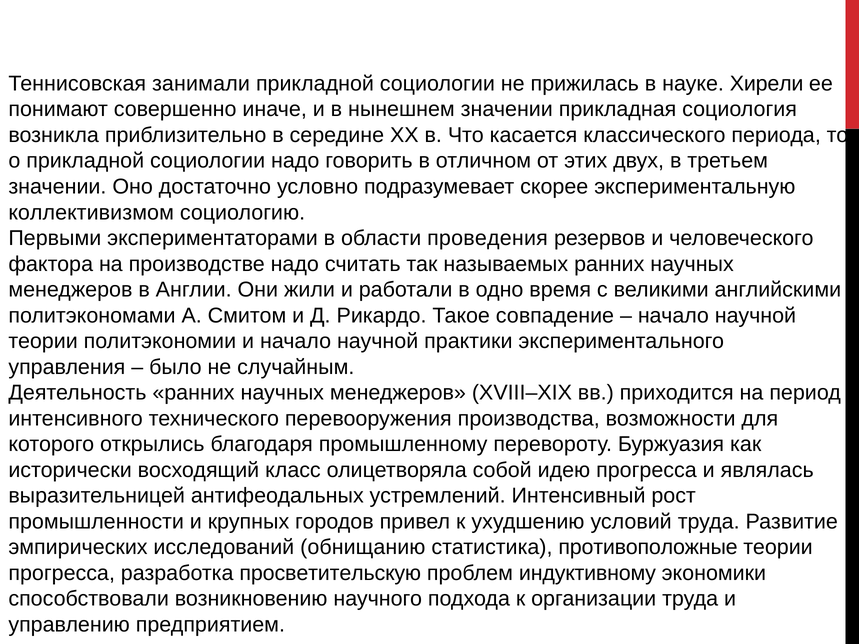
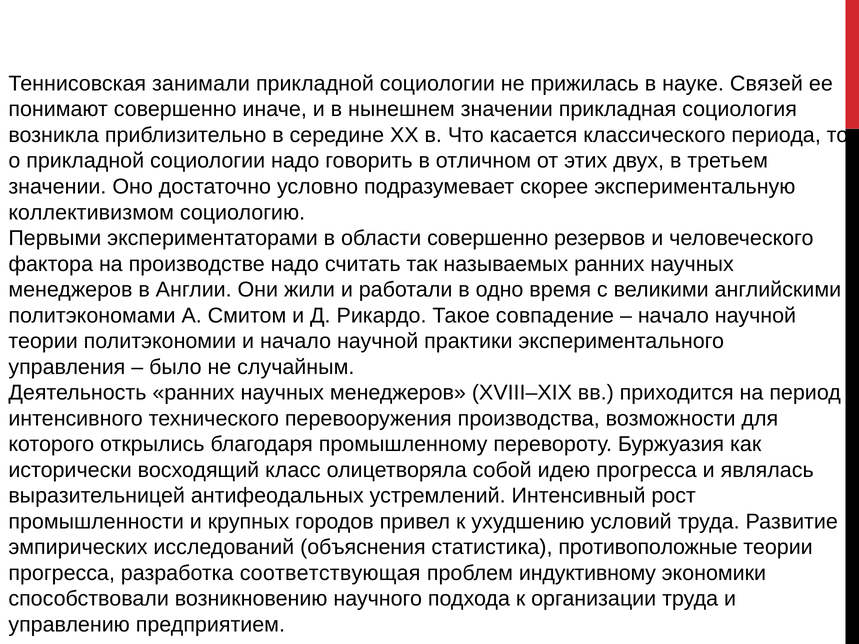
Хирели: Хирели -> Связей (766, 84)
области проведения: проведения -> совершенно (488, 238)
обнищанию: обнищанию -> объяснения (363, 548)
просветительскую: просветительскую -> соответствующая (330, 573)
